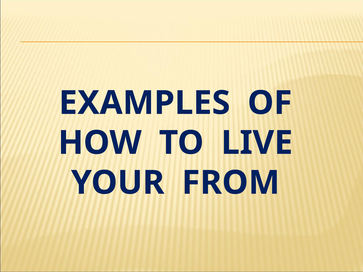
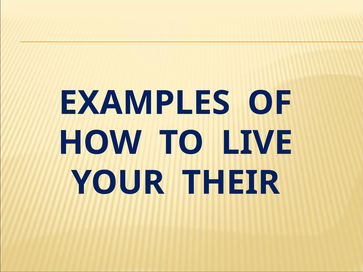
FROM: FROM -> THEIR (231, 183)
